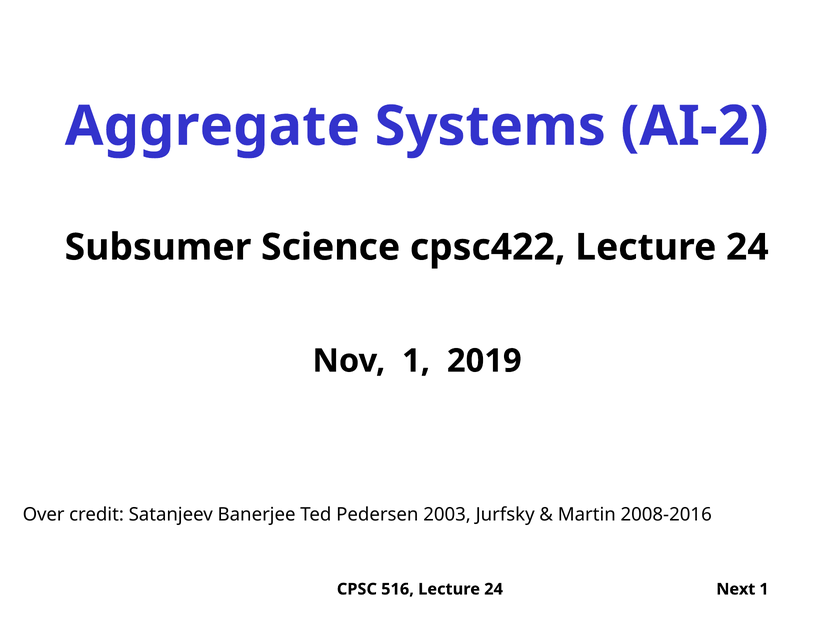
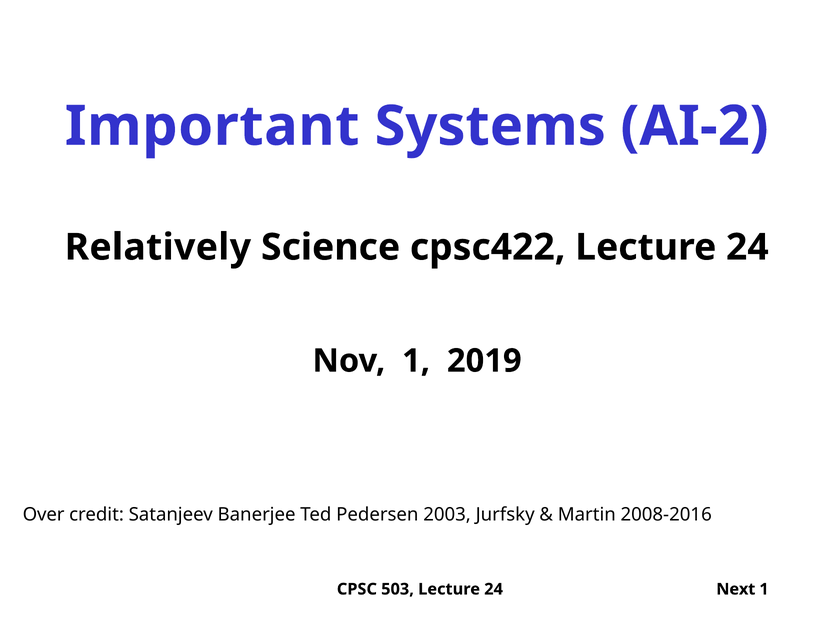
Aggregate: Aggregate -> Important (212, 126)
Subsumer: Subsumer -> Relatively (158, 247)
516: 516 -> 503 (398, 589)
